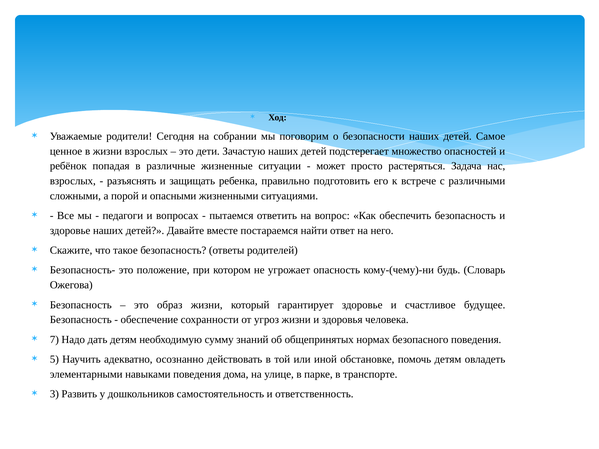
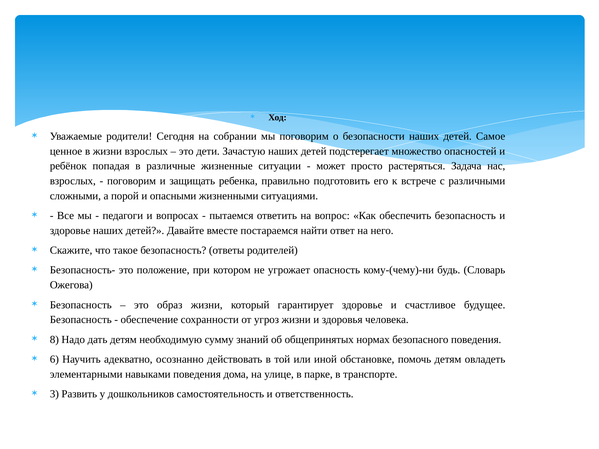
разъяснять: разъяснять -> поговорим (132, 181)
7: 7 -> 8 (54, 340)
5: 5 -> 6 (54, 359)
